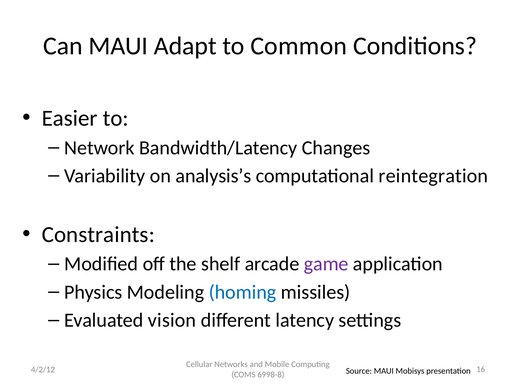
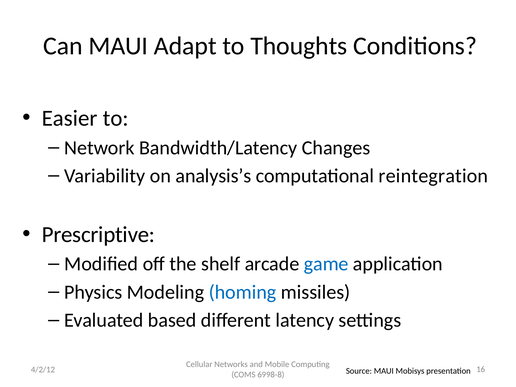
Common: Common -> Thoughts (299, 46)
Constraints: Constraints -> Prescriptive (98, 234)
game colour: purple -> blue (326, 264)
vision: vision -> based (172, 320)
